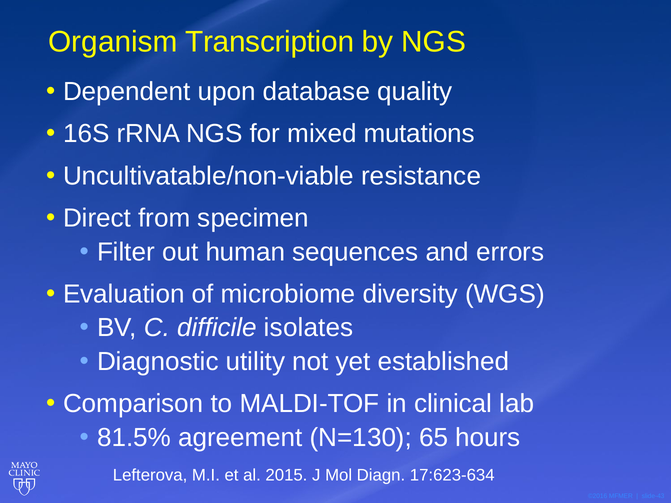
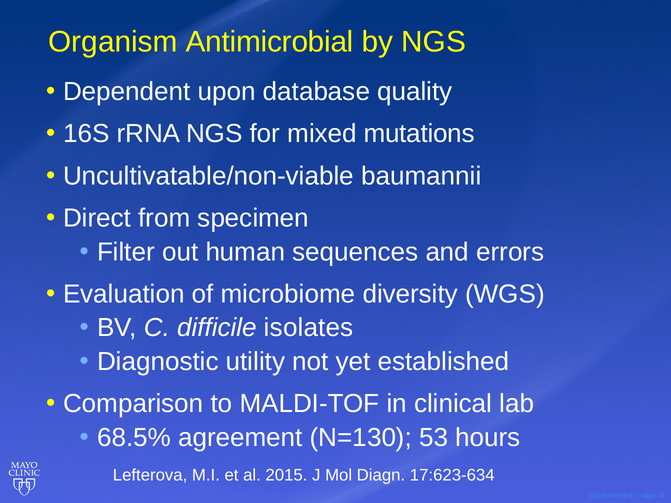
Transcription: Transcription -> Antimicrobial (270, 42)
resistance: resistance -> baumannii (421, 176)
81.5%: 81.5% -> 68.5% (134, 438)
65: 65 -> 53 (434, 438)
